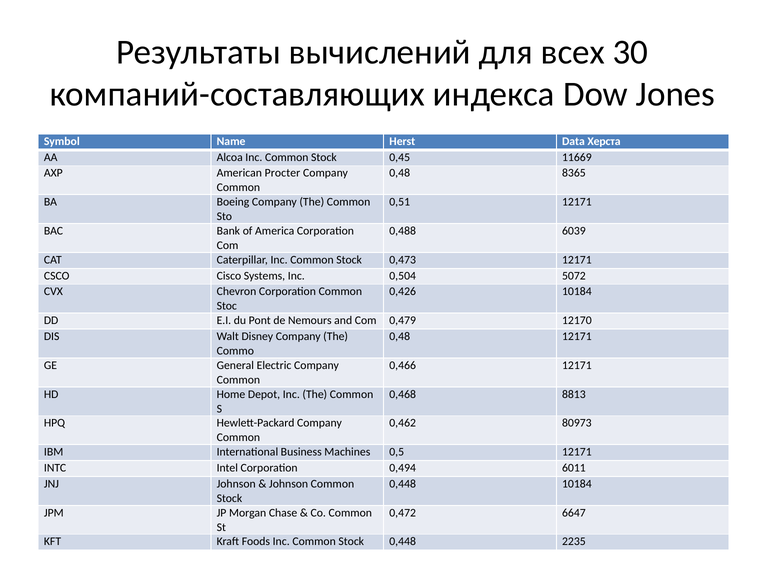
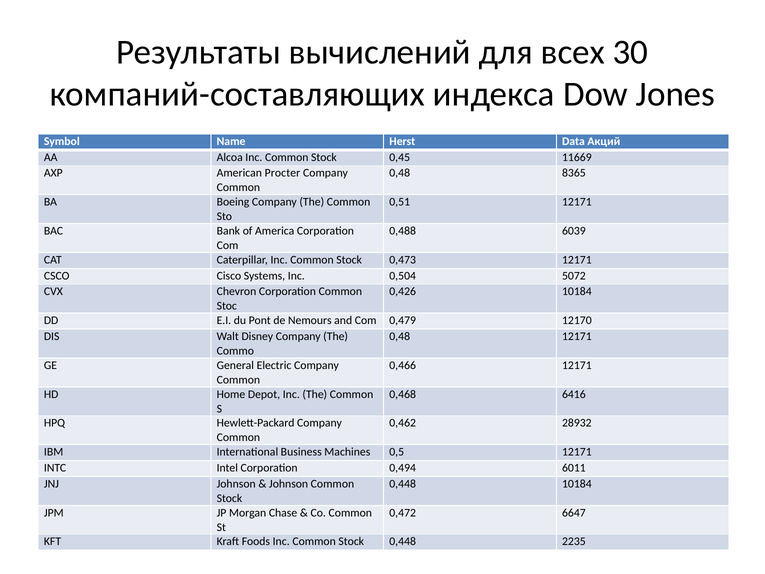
Херста: Херста -> Акций (604, 141)
8813: 8813 -> 6416 (574, 394)
80973: 80973 -> 28932 (577, 423)
